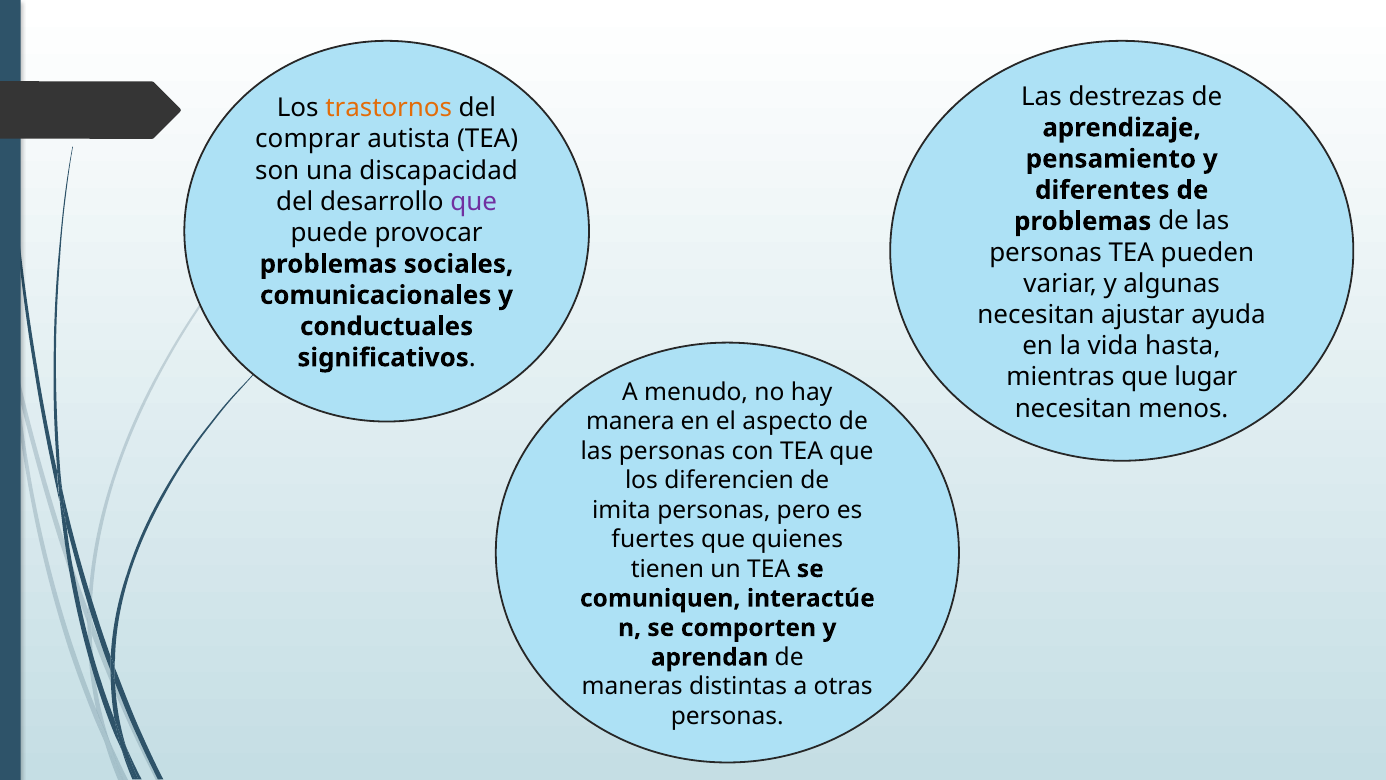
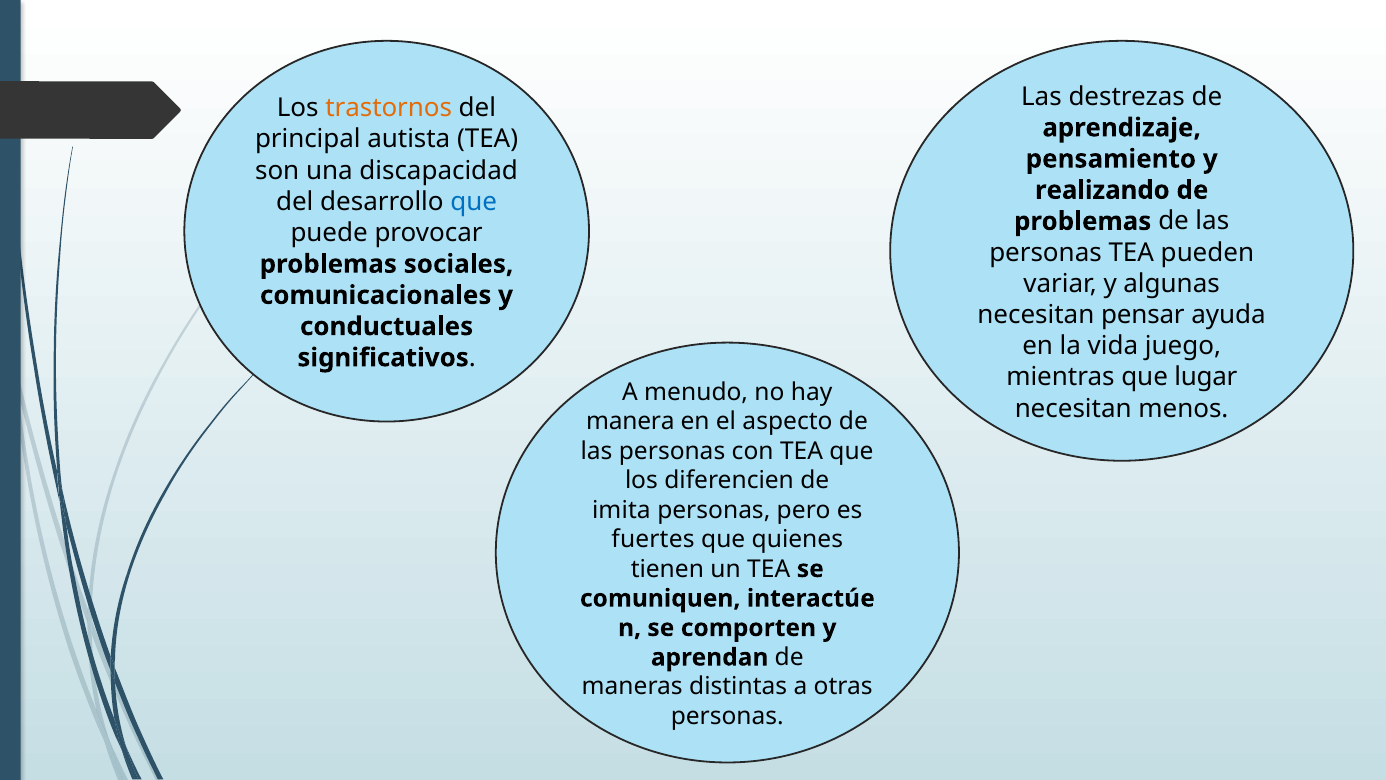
comprar: comprar -> principal (308, 139)
diferentes: diferentes -> realizando (1102, 190)
que colour: purple -> blue (474, 202)
ajustar: ajustar -> pensar (1143, 315)
hasta: hasta -> juego (1183, 346)
